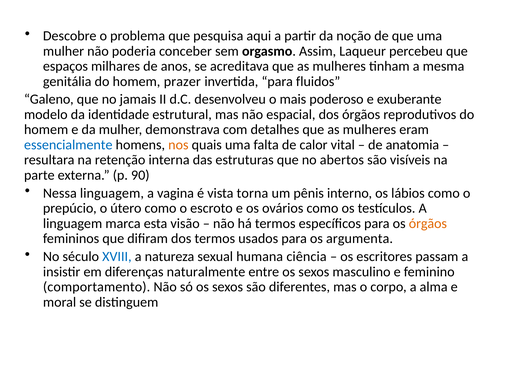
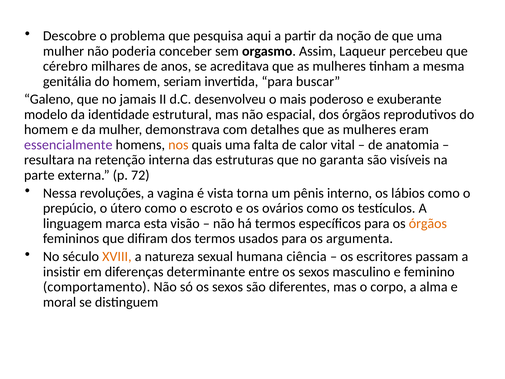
espaços: espaços -> cérebro (65, 66)
prazer: prazer -> seriam (182, 81)
fluidos: fluidos -> buscar (318, 81)
essencialmente colour: blue -> purple (68, 145)
abertos: abertos -> garanta (342, 160)
90: 90 -> 72 (140, 175)
Nessa linguagem: linguagem -> revoluções (112, 193)
XVIII colour: blue -> orange (117, 256)
naturalmente: naturalmente -> determinante (206, 272)
